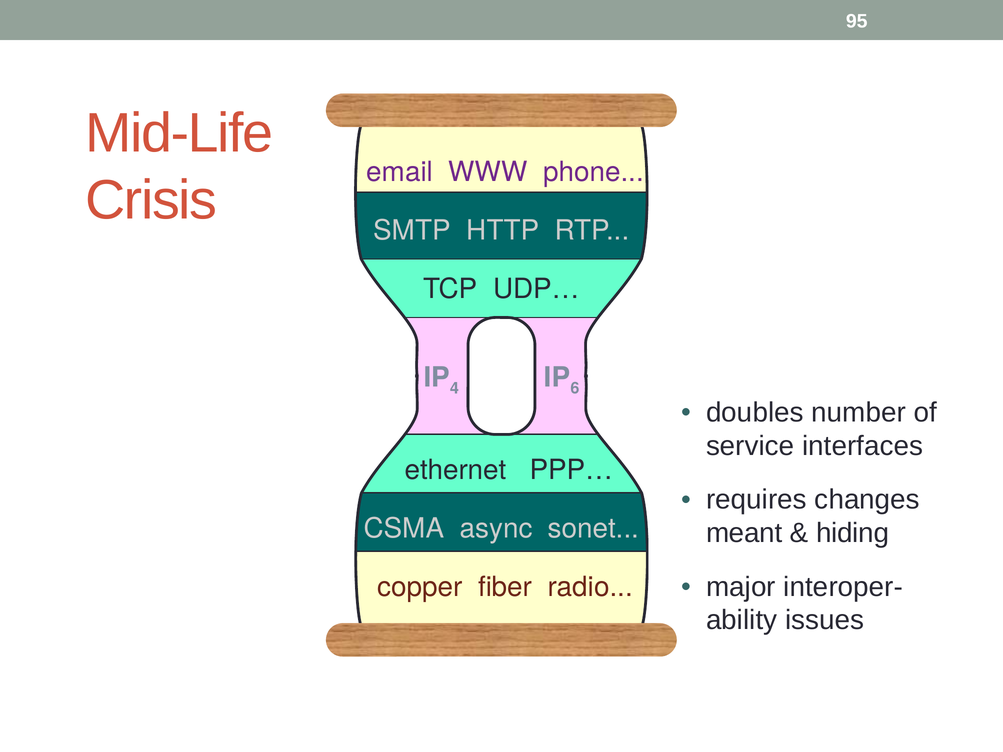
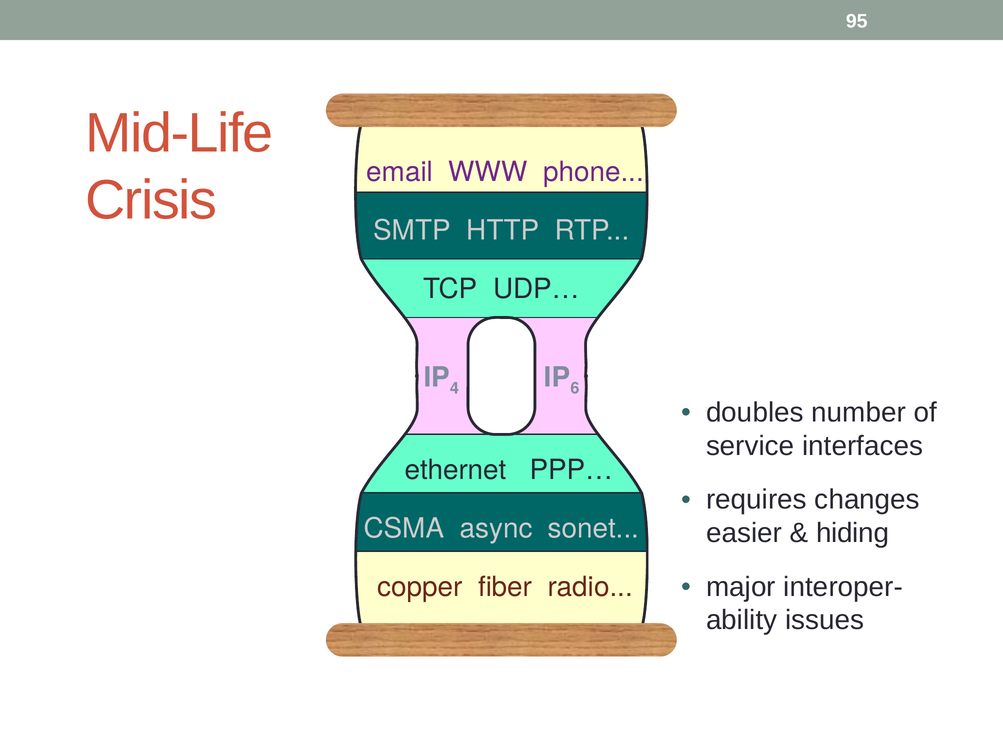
meant: meant -> easier (744, 533)
